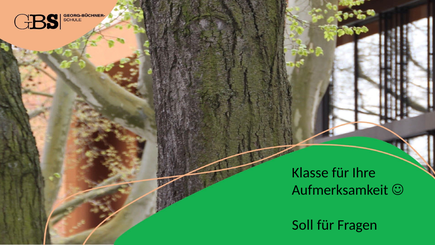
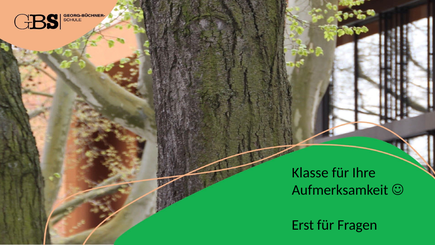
Soll: Soll -> Erst (303, 225)
